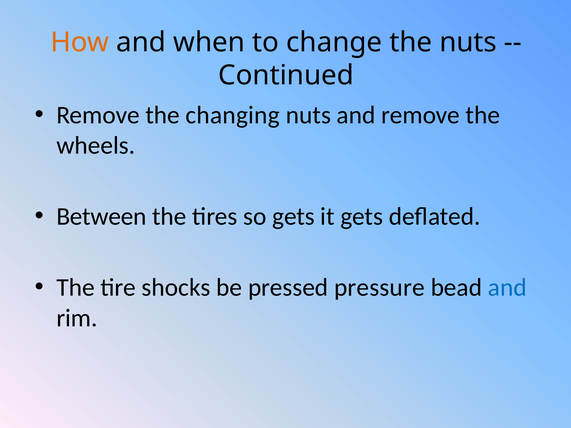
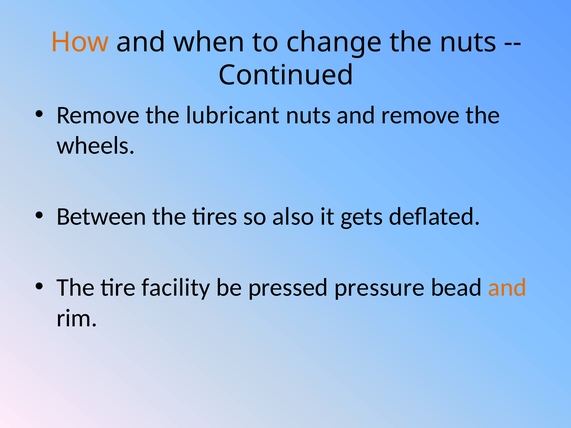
changing: changing -> lubricant (233, 115)
so gets: gets -> also (293, 217)
shocks: shocks -> facility (176, 288)
and colour: blue -> orange (507, 288)
